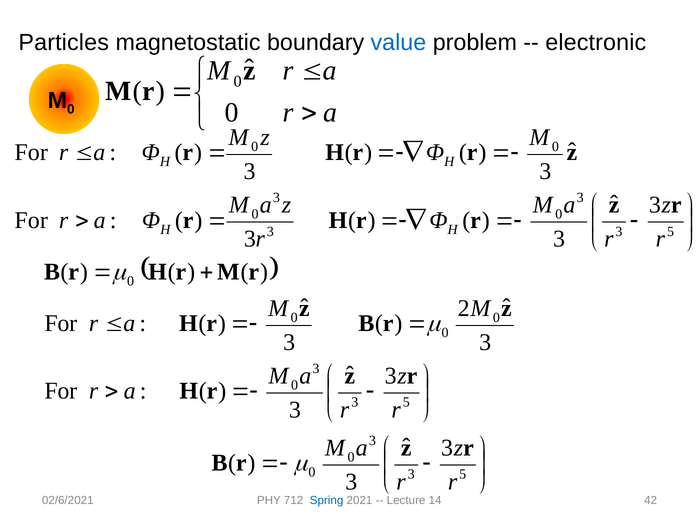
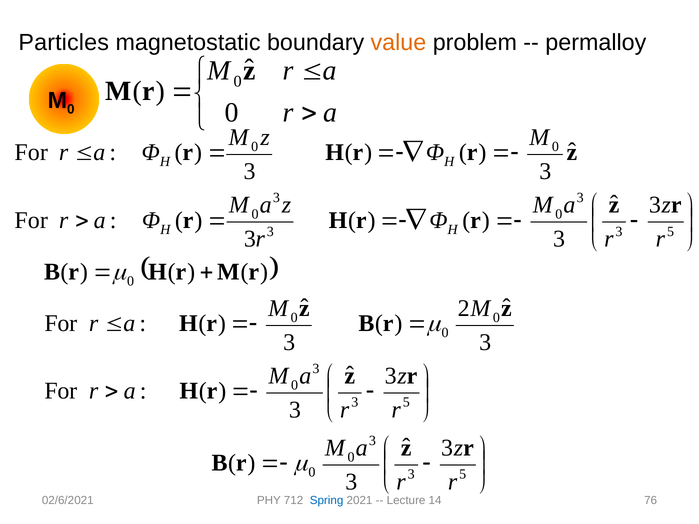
value colour: blue -> orange (398, 42)
electronic: electronic -> permalloy (596, 42)
42: 42 -> 76 (651, 501)
